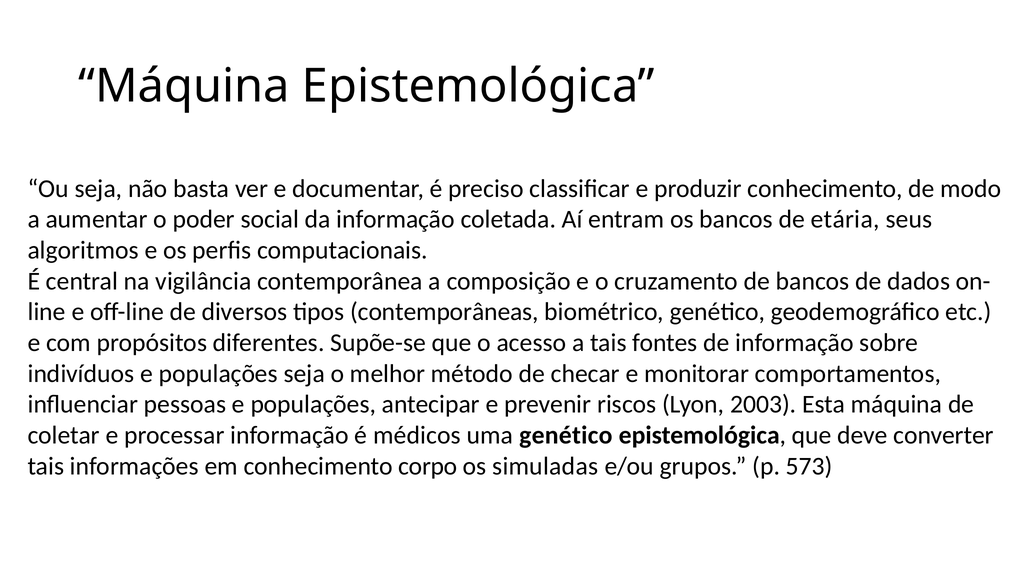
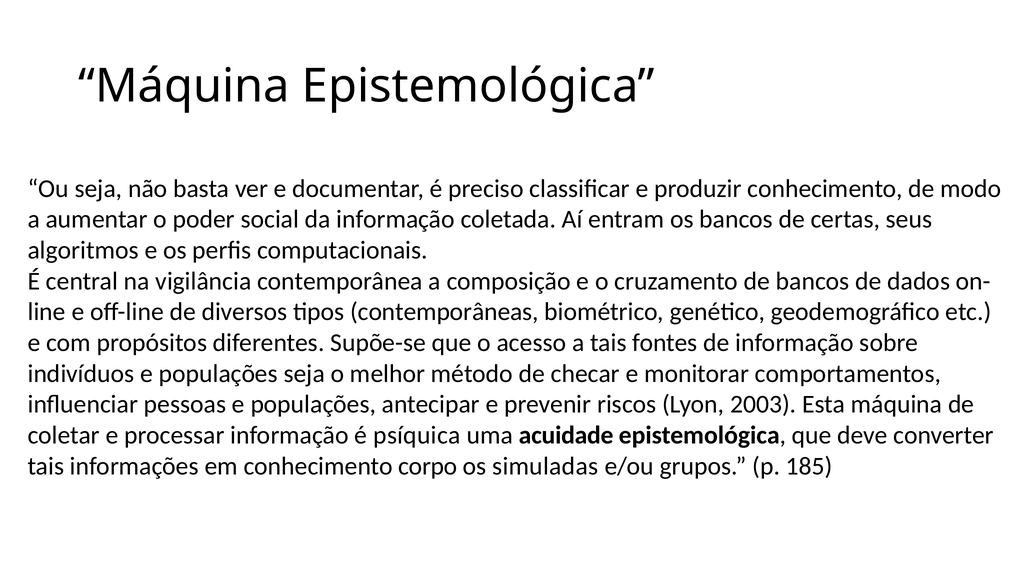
etária: etária -> certas (845, 219)
médicos: médicos -> psíquica (417, 435)
uma genético: genético -> acuidade (566, 435)
573: 573 -> 185 (809, 466)
